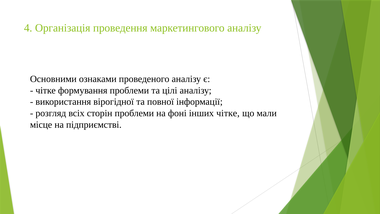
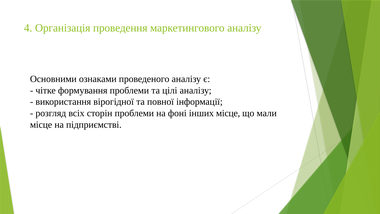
інших чітке: чітке -> місце (228, 113)
